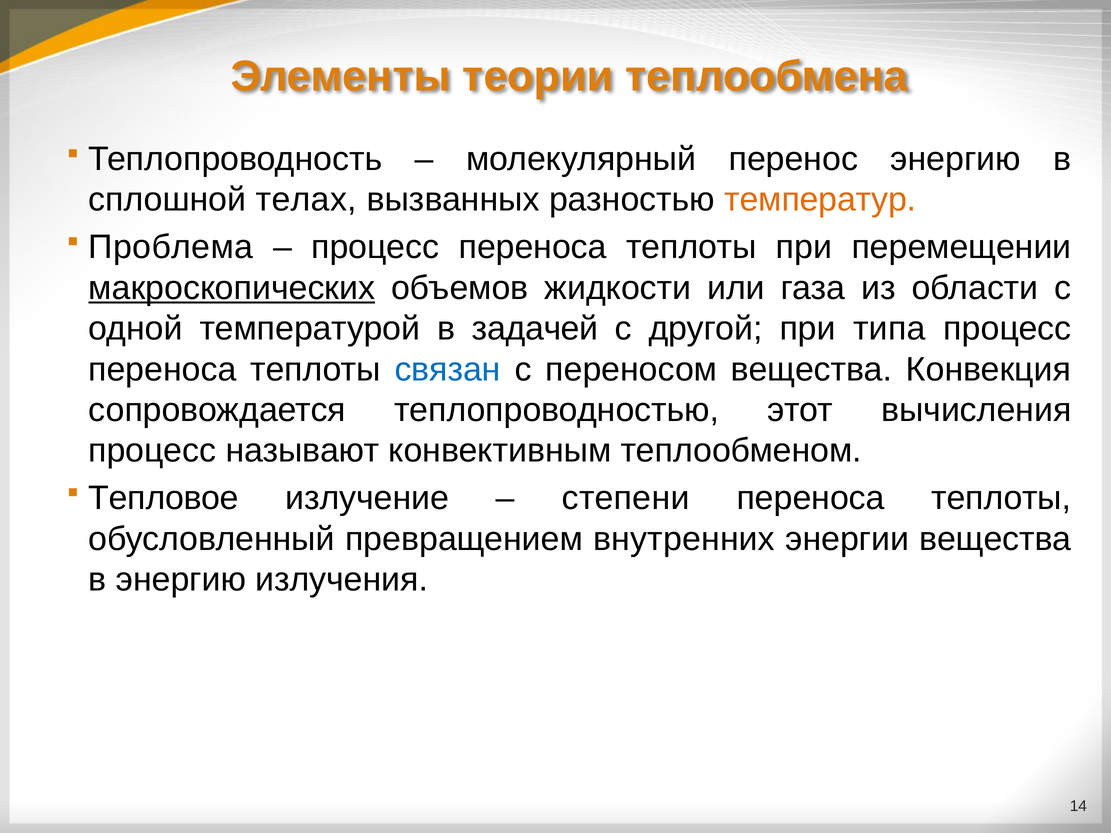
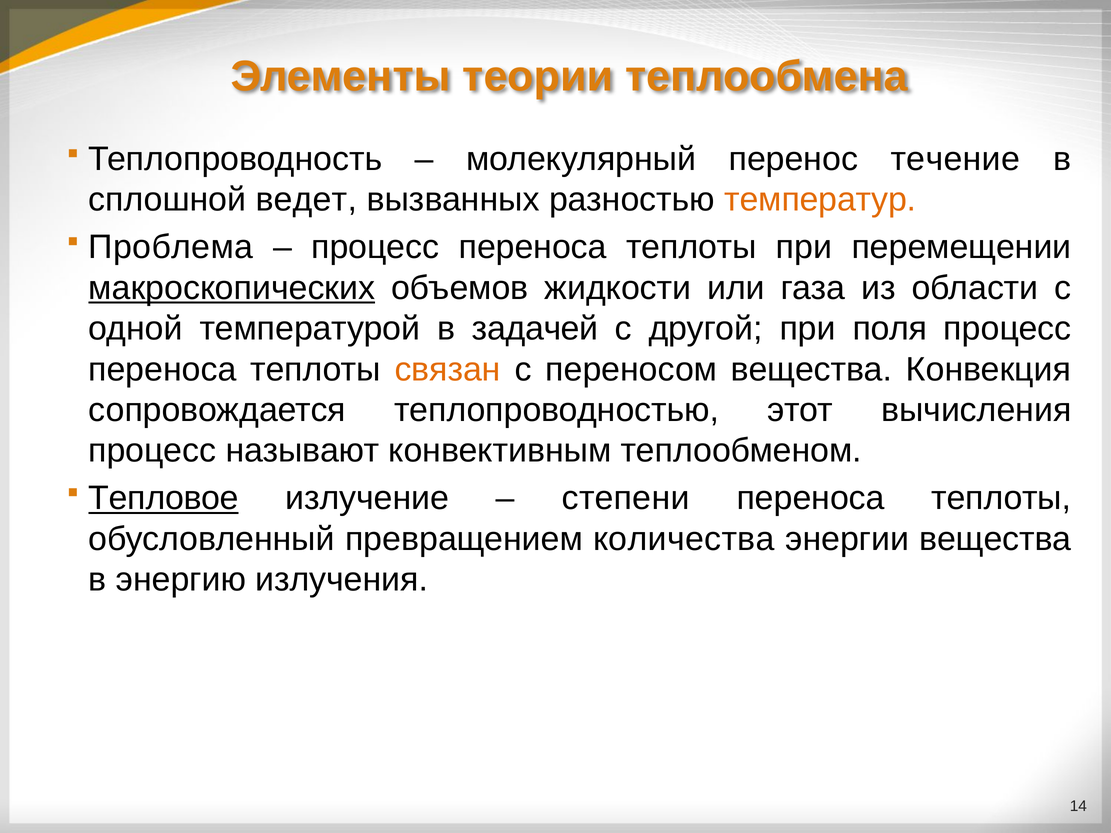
перенос энергию: энергию -> течение (955, 159)
телах: телах -> ведет (306, 200)
типа: типа -> поля (890, 329)
связан colour: blue -> orange (448, 369)
Тепловое underline: none -> present (164, 498)
внутренних: внутренних -> количества (684, 539)
